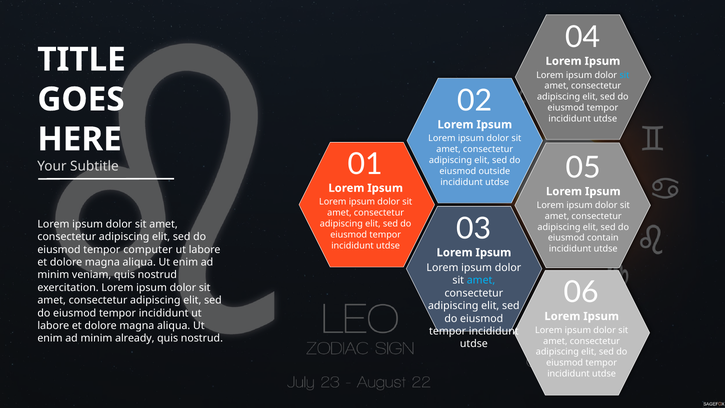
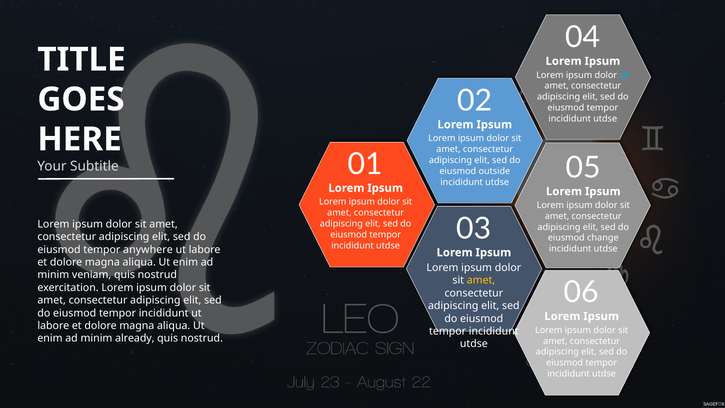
contain: contain -> change (603, 238)
computer: computer -> anywhere (148, 249)
amet colour: light blue -> yellow (481, 280)
